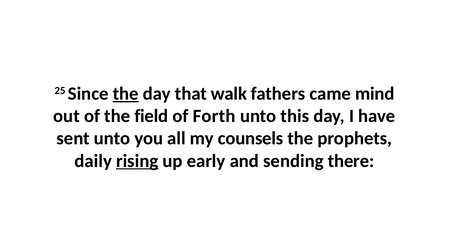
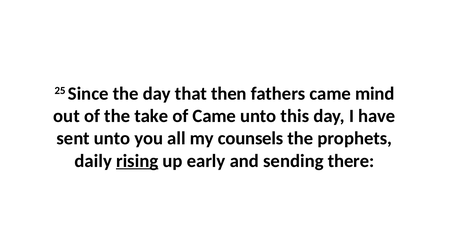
the underline: present -> none (126, 94)
walk: walk -> then (229, 94)
field: field -> take (151, 116)
of Forth: Forth -> Came (214, 116)
